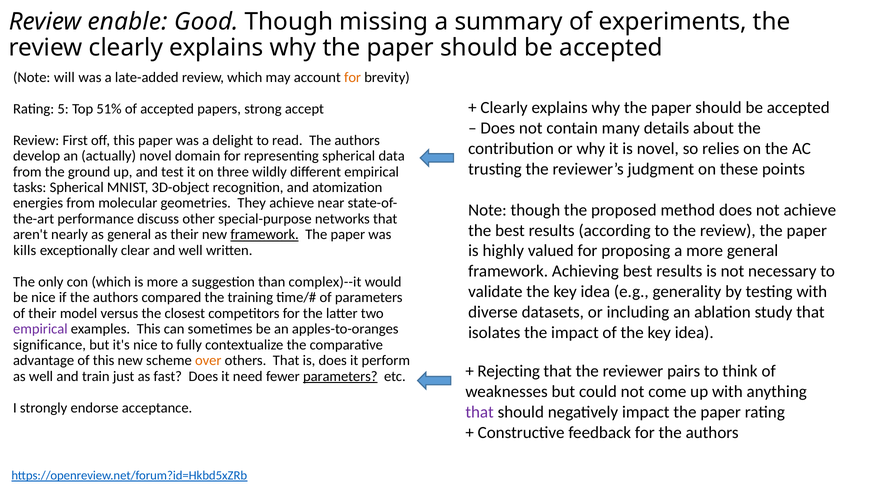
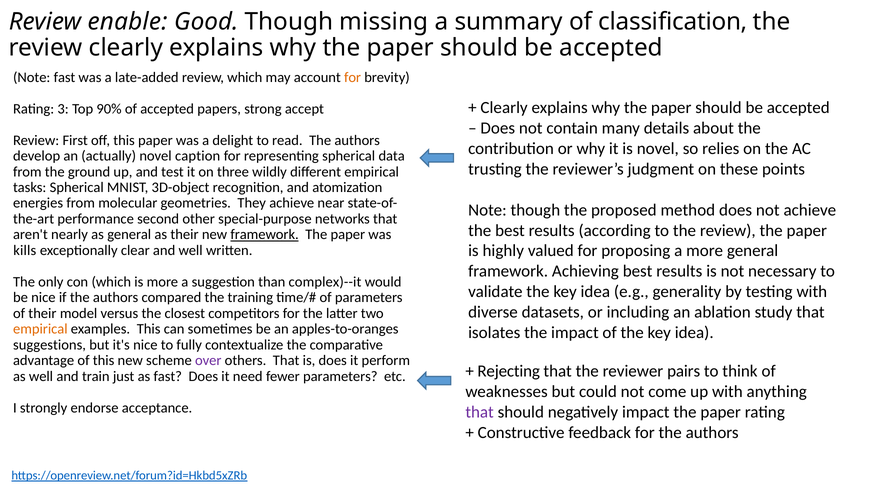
experiments: experiments -> classification (673, 22)
Note will: will -> fast (65, 77)
5: 5 -> 3 (63, 109)
51%: 51% -> 90% (109, 109)
domain: domain -> caption (198, 156)
discuss: discuss -> second (158, 219)
empirical colour: purple -> orange (40, 329)
significance: significance -> suggestions (50, 345)
over colour: orange -> purple (208, 361)
parameters underline: present -> none (340, 376)
